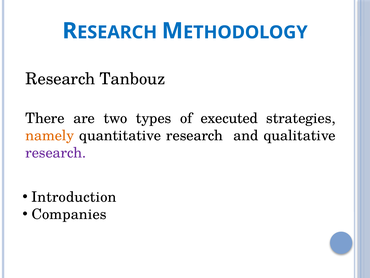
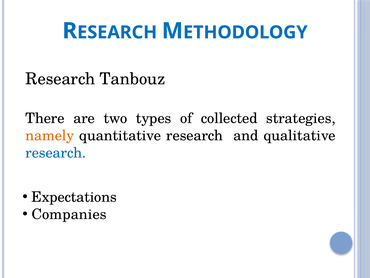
executed: executed -> collected (229, 118)
research colour: purple -> blue (56, 153)
Introduction: Introduction -> Expectations (74, 197)
